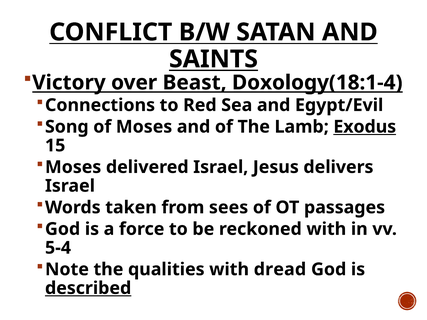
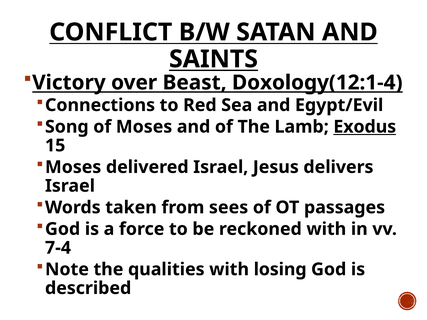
Doxology(18:1-4: Doxology(18:1-4 -> Doxology(12:1-4 (317, 83)
5-4: 5-4 -> 7-4 (58, 248)
dread: dread -> losing (280, 270)
described underline: present -> none (88, 288)
